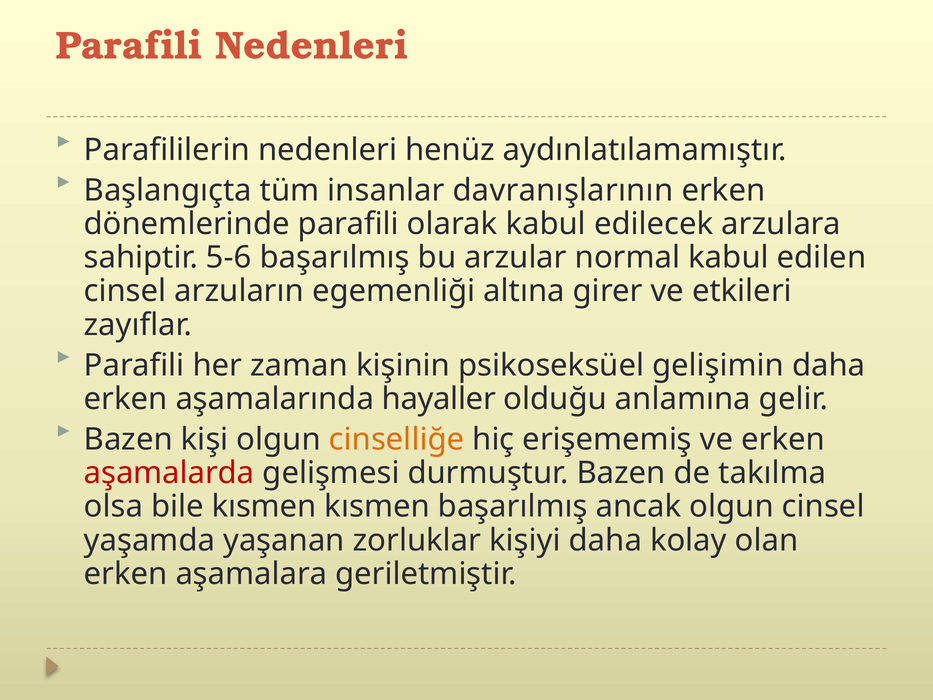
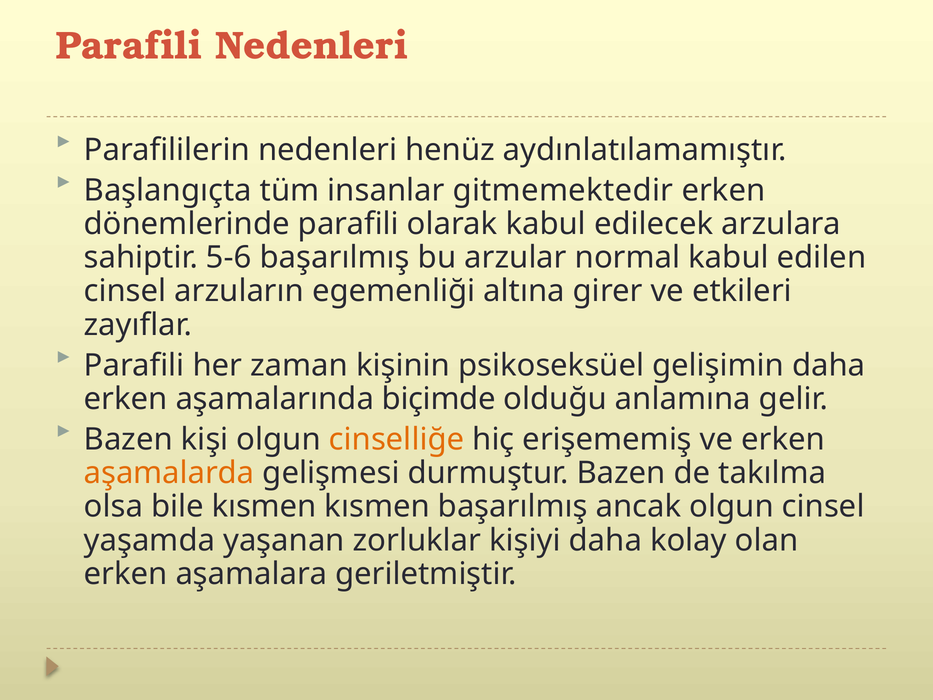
davranışlarının: davranışlarının -> gitmemektedir (563, 190)
hayaller: hayaller -> biçimde (439, 399)
aşamalarda colour: red -> orange (169, 473)
